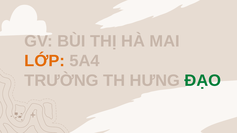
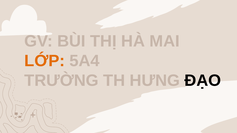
ĐẠO colour: green -> black (203, 81)
